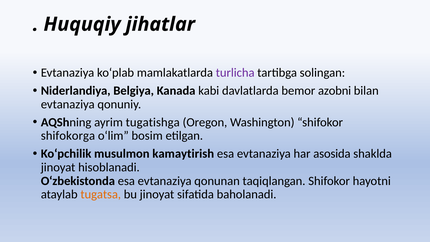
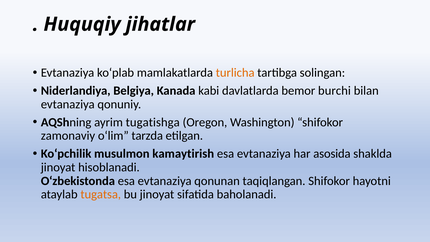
turlicha colour: purple -> orange (235, 73)
azobni: azobni -> burchi (334, 91)
shifokorga: shifokorga -> zamonaviy (68, 136)
bosim: bosim -> tarzda (147, 136)
